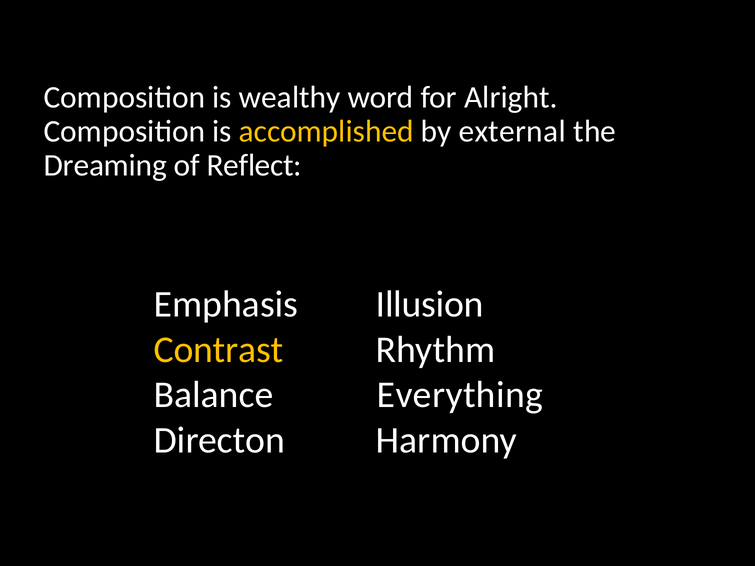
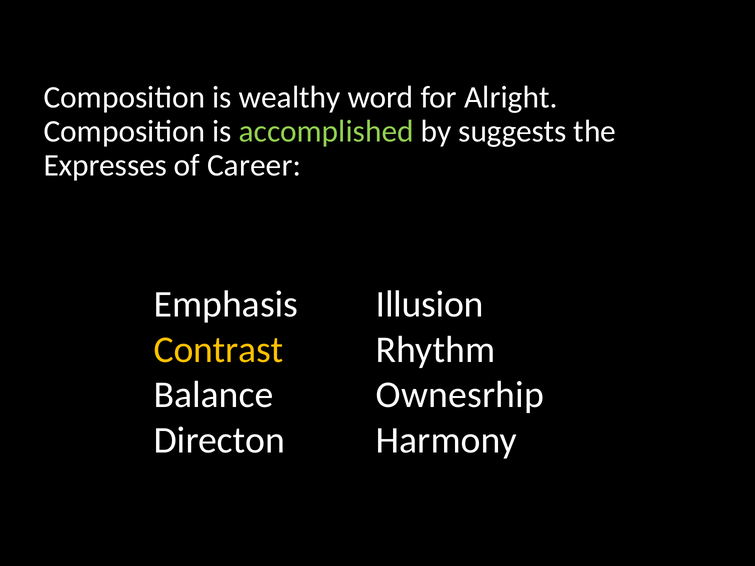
accomplished colour: yellow -> light green (326, 132)
external: external -> suggests (512, 132)
Dreaming: Dreaming -> Expresses (105, 166)
Reflect: Reflect -> Career (254, 166)
Everything: Everything -> Ownesrhip (460, 395)
